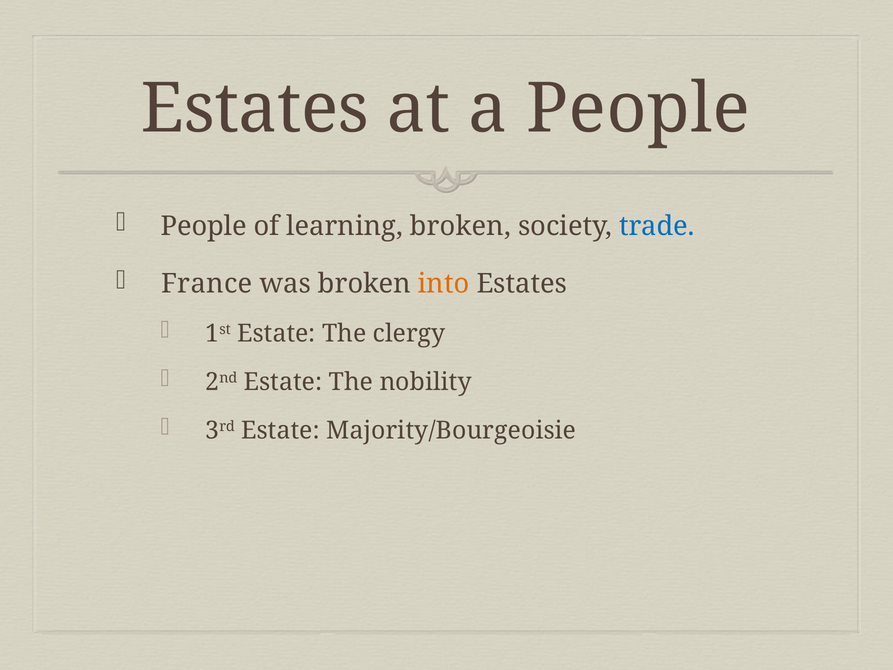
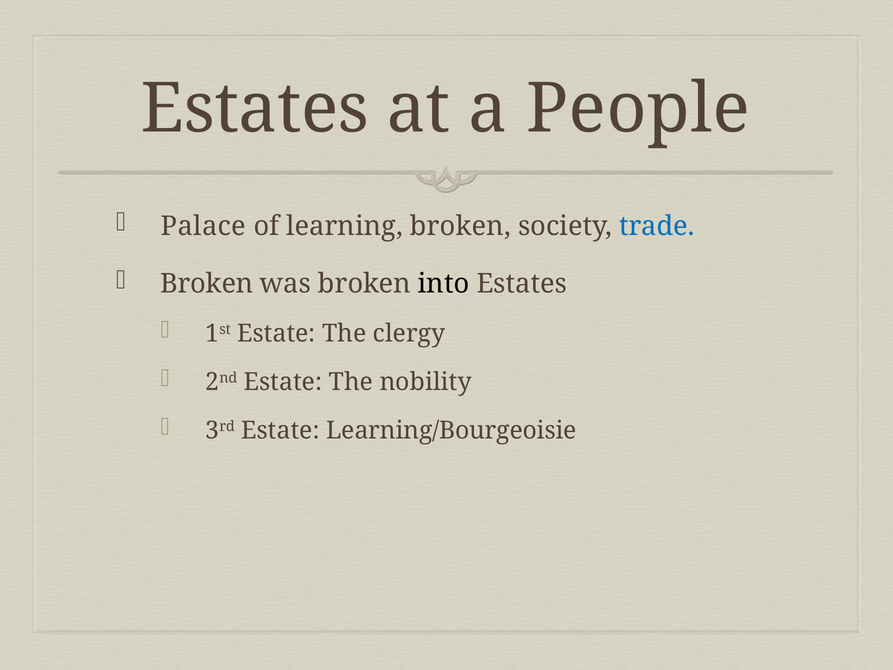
People: People -> Palace (203, 226)
France: France -> Broken (207, 284)
into colour: orange -> black (444, 284)
Majority/Bourgeoisie: Majority/Bourgeoisie -> Learning/Bourgeoisie (451, 430)
